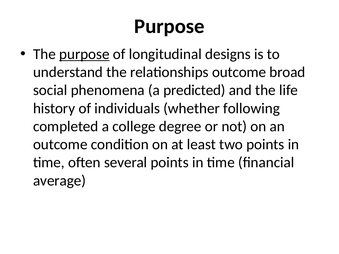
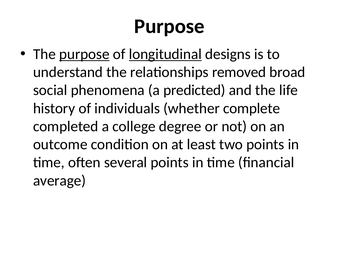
longitudinal underline: none -> present (165, 54)
relationships outcome: outcome -> removed (239, 72)
following: following -> complete (252, 108)
